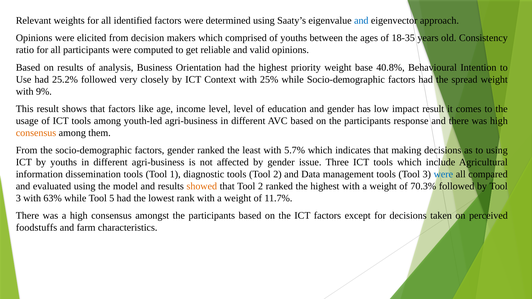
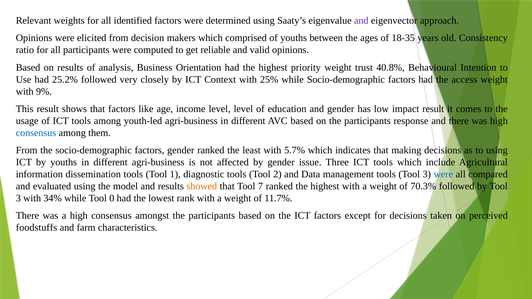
and colour: blue -> purple (361, 21)
base: base -> trust (364, 68)
spread: spread -> access (464, 79)
consensus colour: orange -> blue (36, 133)
that Tool 2: 2 -> 7 (261, 186)
63%: 63% -> 34% (53, 198)
5: 5 -> 0 (112, 198)
